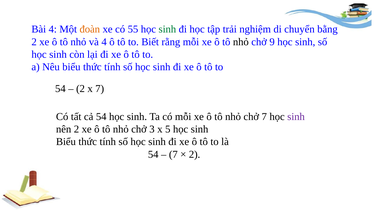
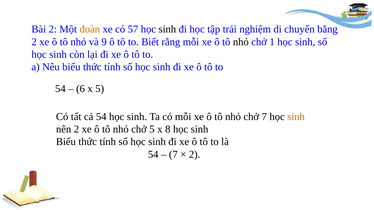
Bài 4: 4 -> 2 (53, 29)
55: 55 -> 57 (133, 29)
sinh colour: green -> black (167, 29)
và 4: 4 -> 9 (104, 42)
9: 9 -> 1 (272, 42)
2: 2 -> 6 (81, 89)
x 7: 7 -> 5 (100, 89)
sinh colour: purple -> orange (296, 117)
chở 3: 3 -> 5 (152, 129)
5: 5 -> 8 (168, 129)
